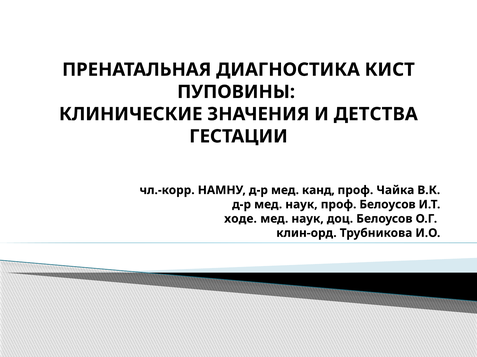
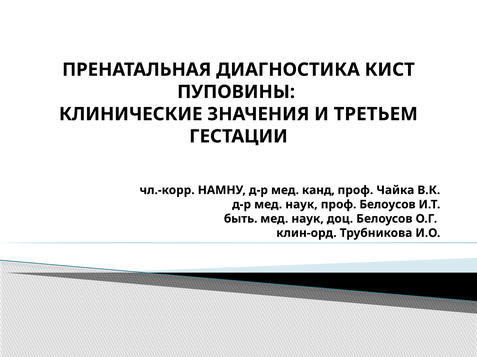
ДЕТСТВА: ДЕТСТВА -> ТРЕТЬЕМ (376, 114)
ходе: ходе -> быть (241, 219)
